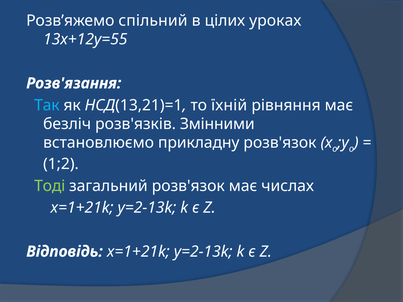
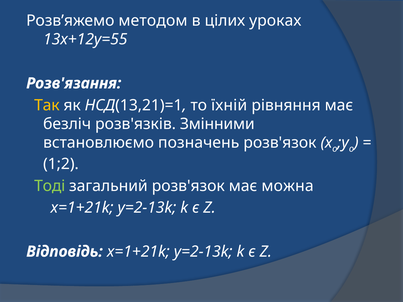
спільний: спільний -> методом (153, 21)
Так colour: light blue -> yellow (47, 105)
прикладну: прикладну -> позначень (199, 143)
числах: числах -> можна (288, 186)
